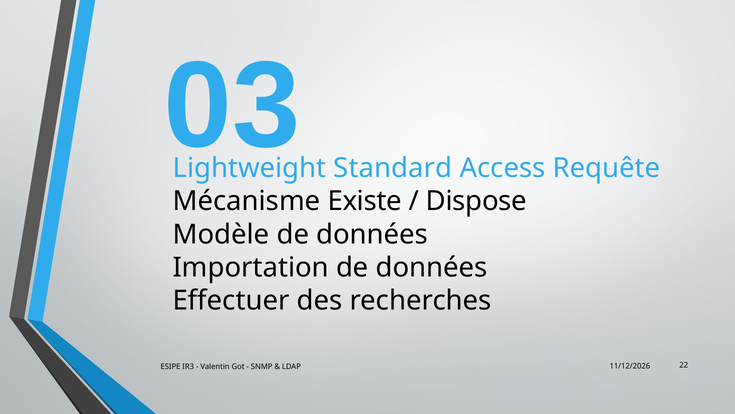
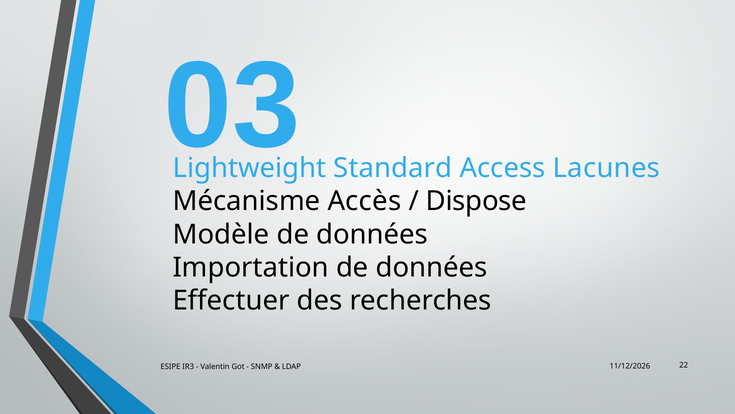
Requête: Requête -> Lacunes (606, 168)
Existe: Existe -> Accès (365, 201)
